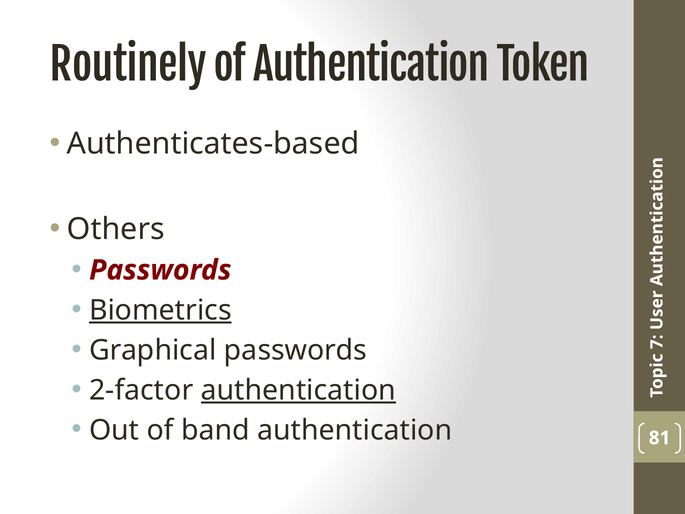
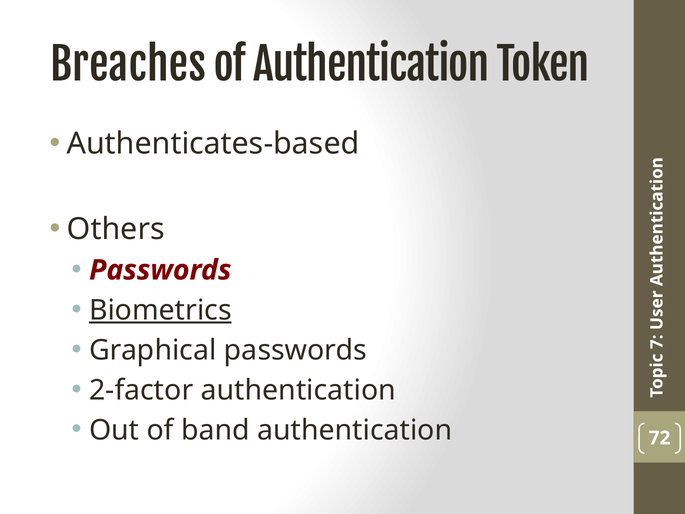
Routinely: Routinely -> Breaches (128, 66)
authentication underline: present -> none (298, 390)
81: 81 -> 72 (660, 438)
